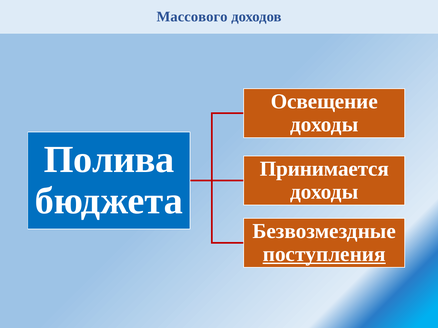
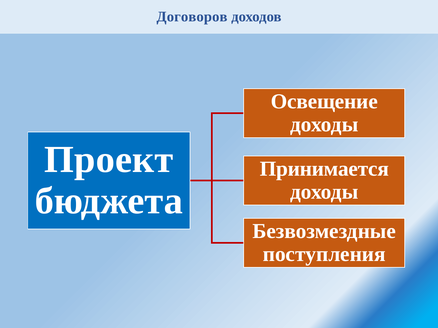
Массового: Массового -> Договоров (192, 17)
Полива: Полива -> Проект (109, 160)
поступления underline: present -> none (324, 255)
